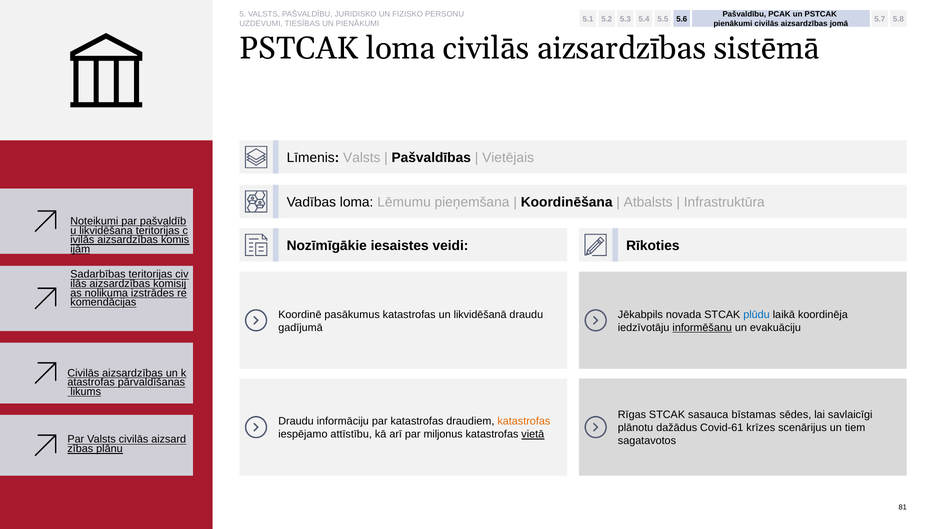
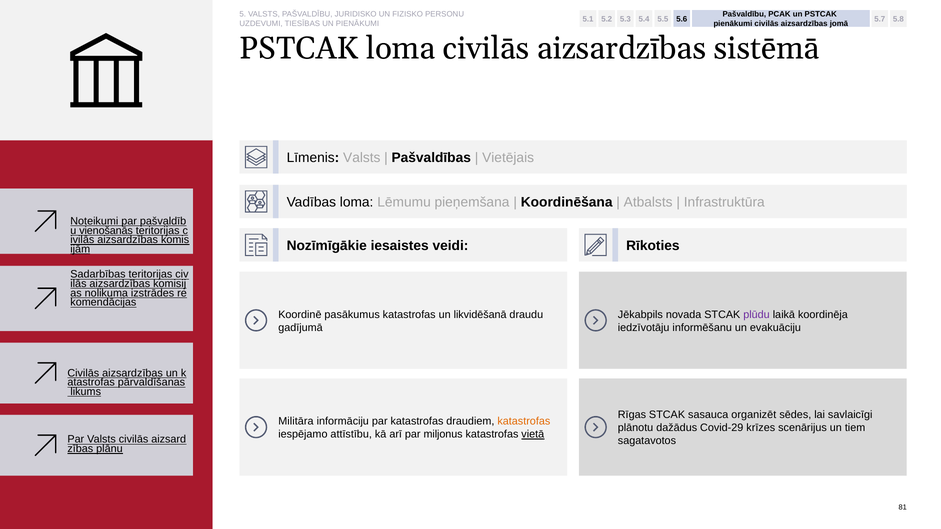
likvidēšana: likvidēšana -> vienošanās (106, 231)
plūdu colour: blue -> purple (757, 315)
informēšanu underline: present -> none (702, 328)
bīstamas: bīstamas -> organizēt (754, 415)
Draudu: Draudu -> Militāra (296, 422)
Covid-61: Covid-61 -> Covid-29 (722, 428)
